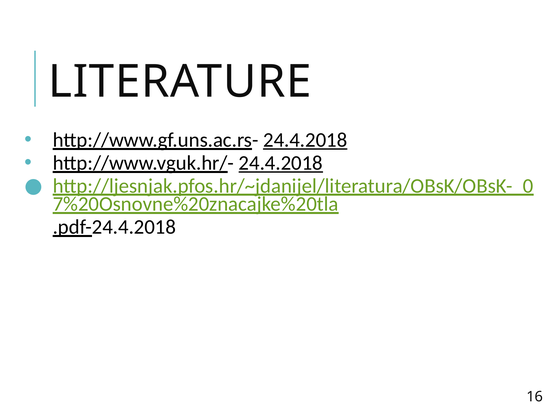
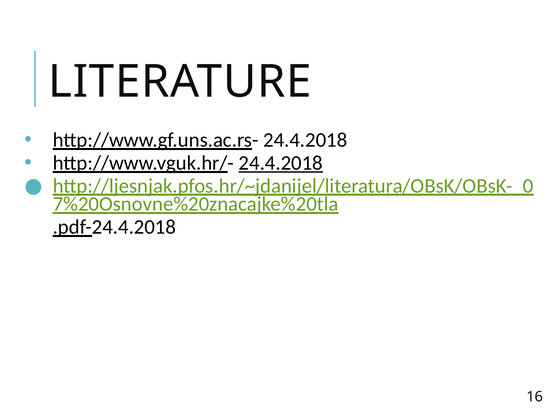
24.4.2018 underline: present -> none (305, 140)
